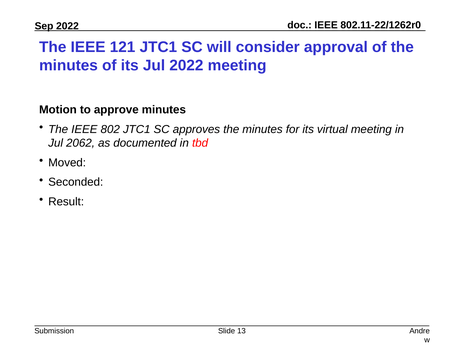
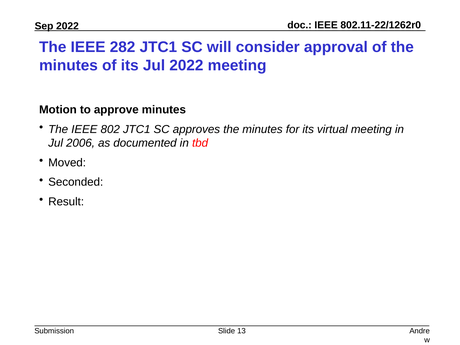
121: 121 -> 282 (123, 47)
2062: 2062 -> 2006 (81, 143)
